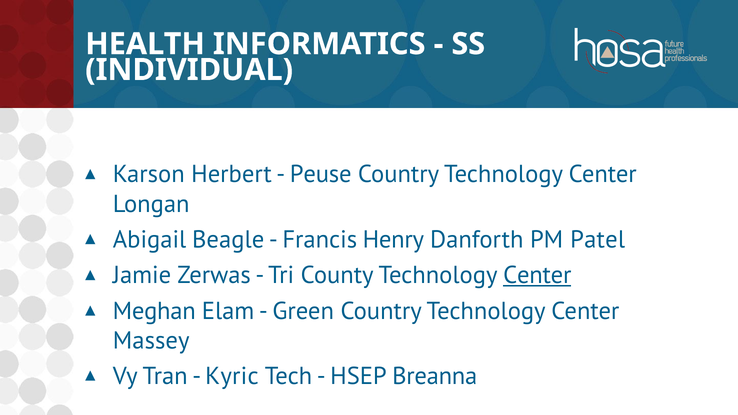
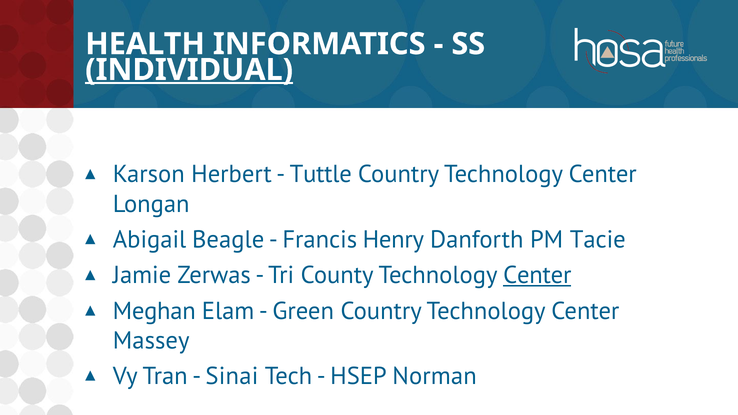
INDIVIDUAL underline: none -> present (189, 70)
Peuse: Peuse -> Tuttle (321, 174)
Patel: Patel -> Tacie (598, 240)
Kyric: Kyric -> Sinai (232, 376)
Breanna: Breanna -> Norman (435, 376)
